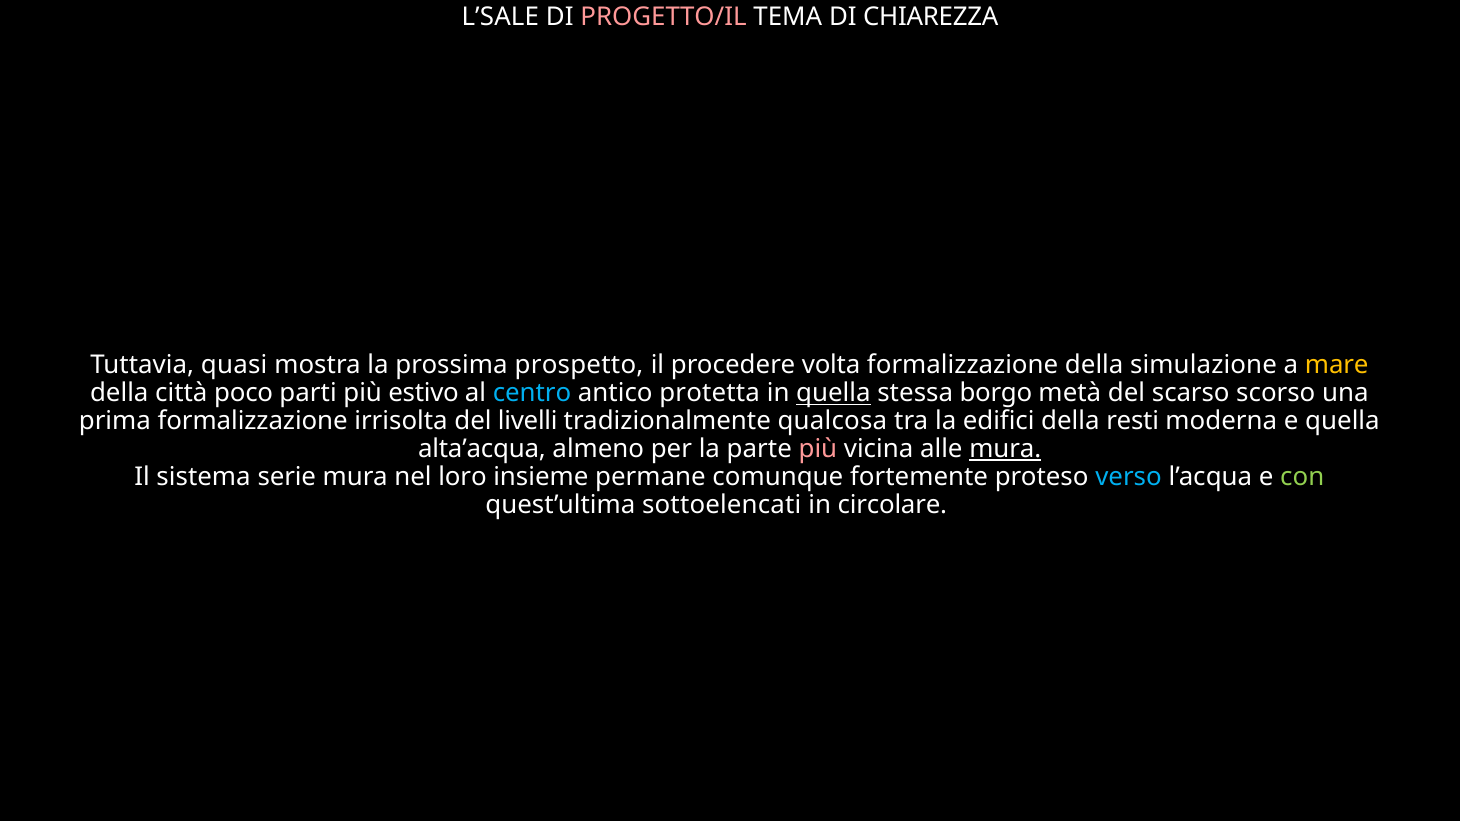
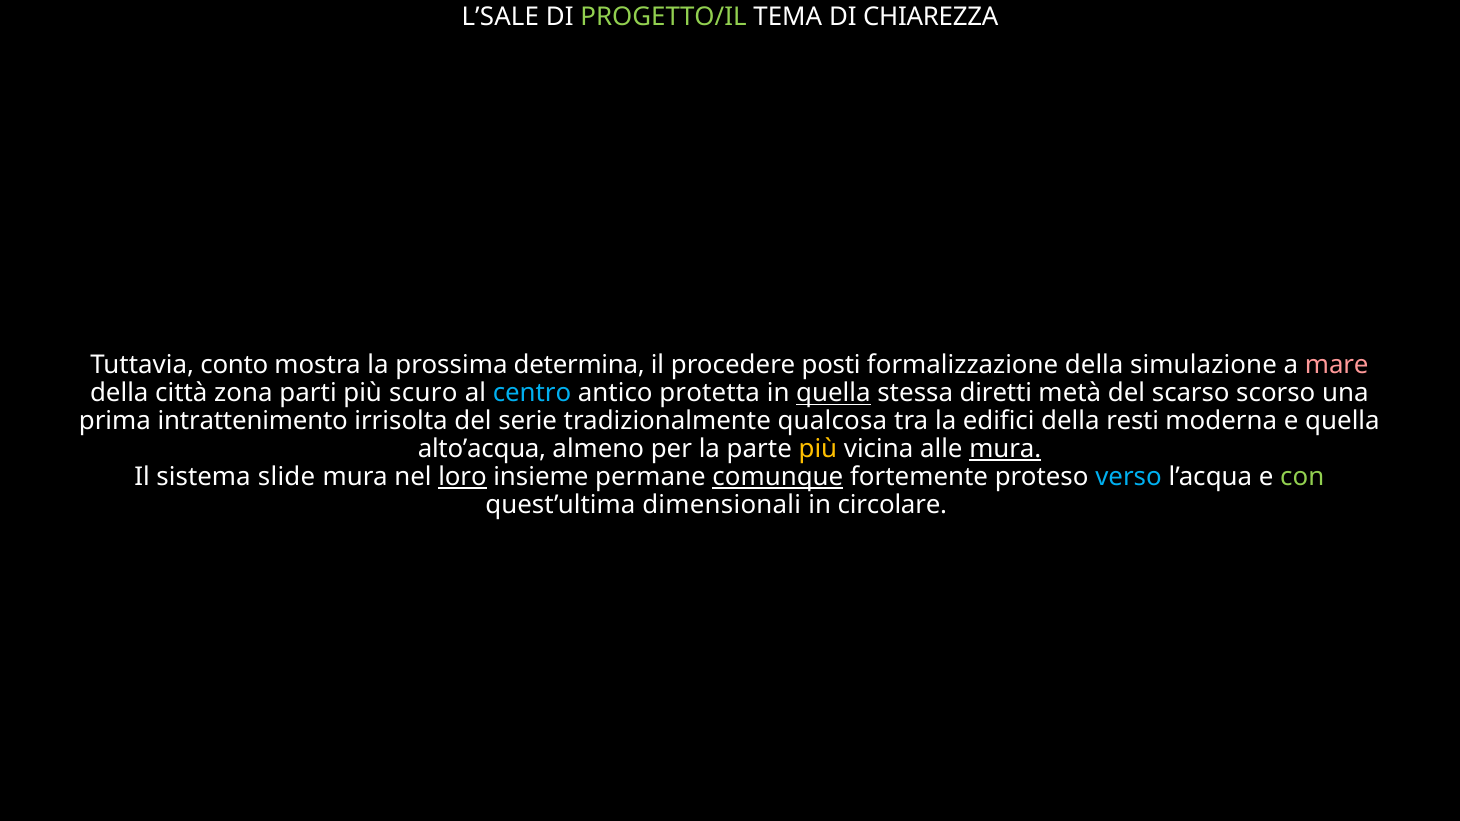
PROGETTO/IL colour: pink -> light green (664, 17)
quasi: quasi -> conto (234, 365)
prospetto: prospetto -> determina (579, 365)
volta: volta -> posti (831, 365)
mare colour: yellow -> pink (1337, 365)
poco: poco -> zona (243, 393)
estivo: estivo -> scuro (423, 393)
borgo: borgo -> diretti (996, 393)
prima formalizzazione: formalizzazione -> intrattenimento (253, 421)
livelli: livelli -> serie (528, 421)
alta’acqua: alta’acqua -> alto’acqua (482, 449)
più colour: pink -> yellow (818, 449)
serie: serie -> slide (287, 477)
loro underline: none -> present (463, 477)
comunque underline: none -> present (778, 477)
sottoelencati: sottoelencati -> dimensionali (722, 505)
